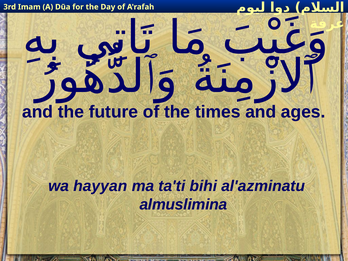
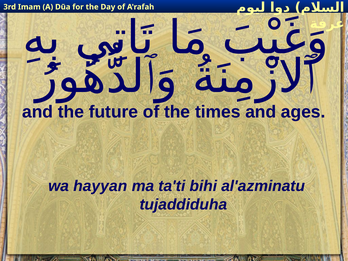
almuslimina: almuslimina -> tujaddiduha (183, 205)
